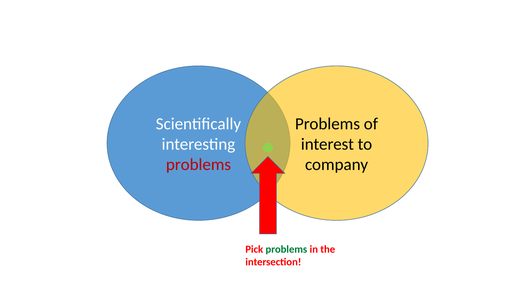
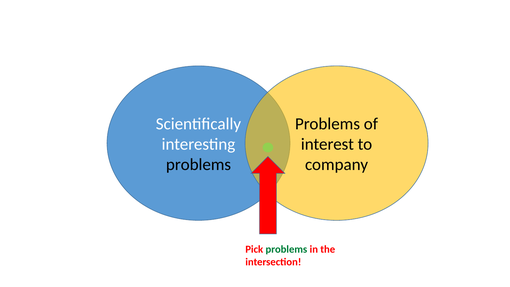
problems colour: red -> black (198, 165)
